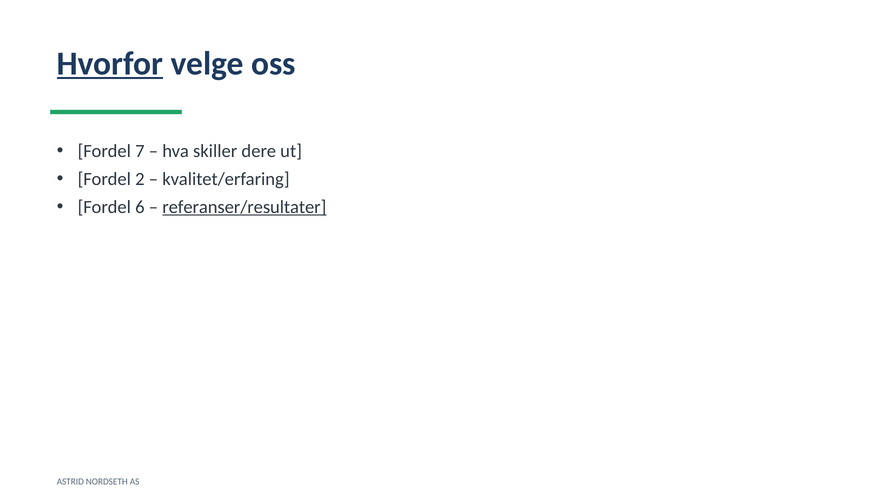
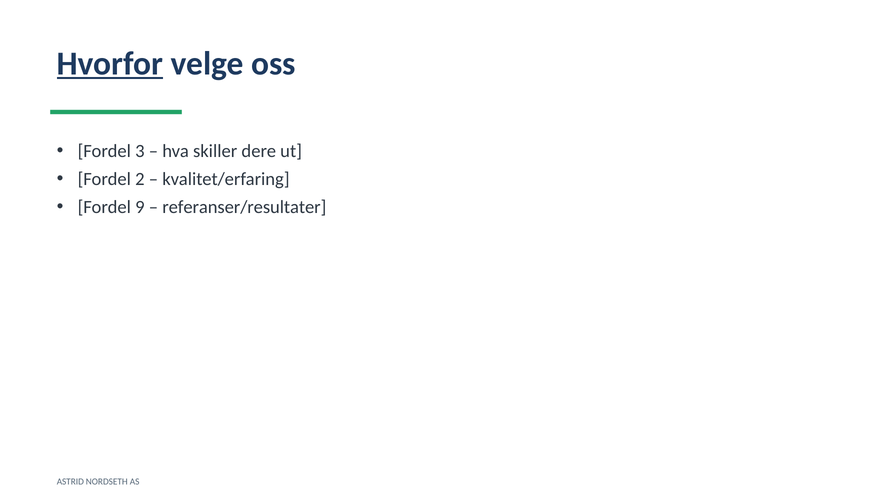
7: 7 -> 3 (140, 151)
6: 6 -> 9 (140, 207)
referanser/resultater underline: present -> none (244, 207)
